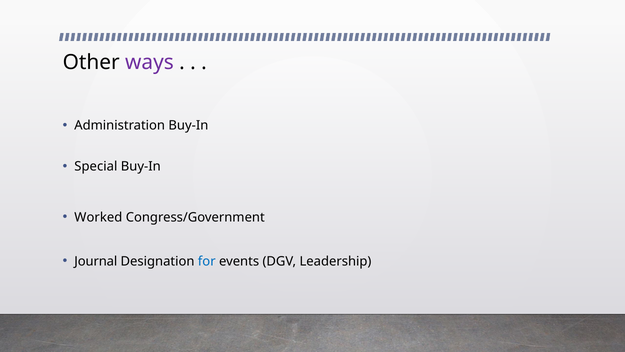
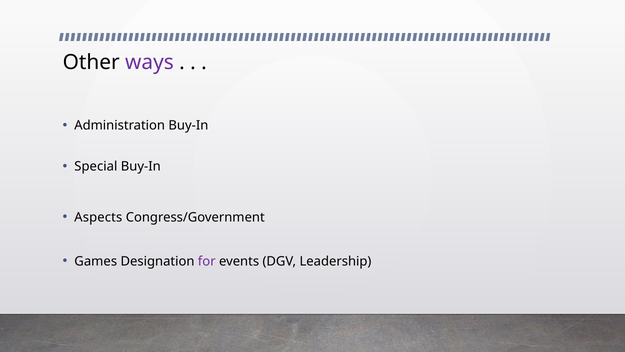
Worked: Worked -> Aspects (98, 217)
Journal: Journal -> Games (96, 261)
for colour: blue -> purple (207, 261)
